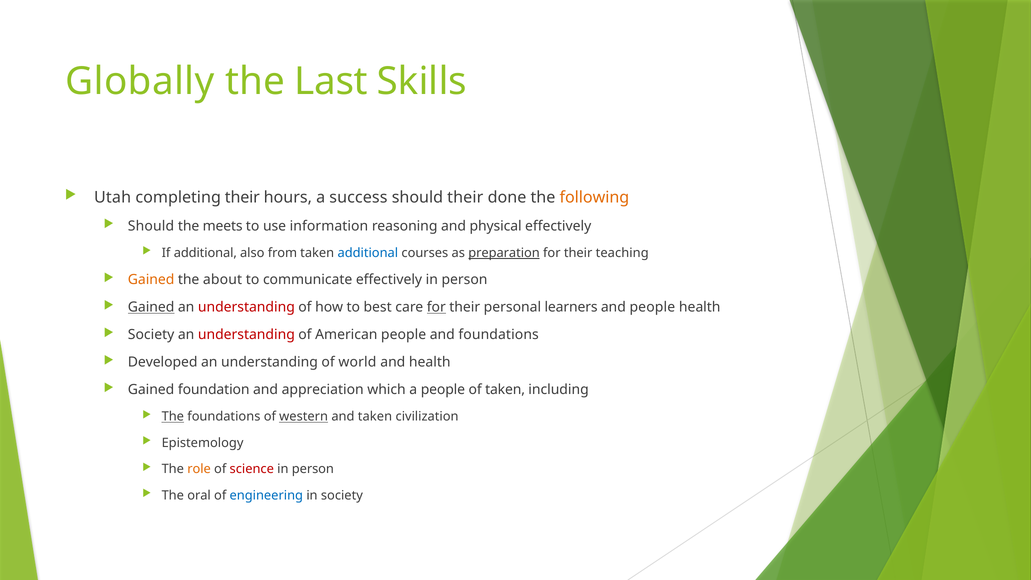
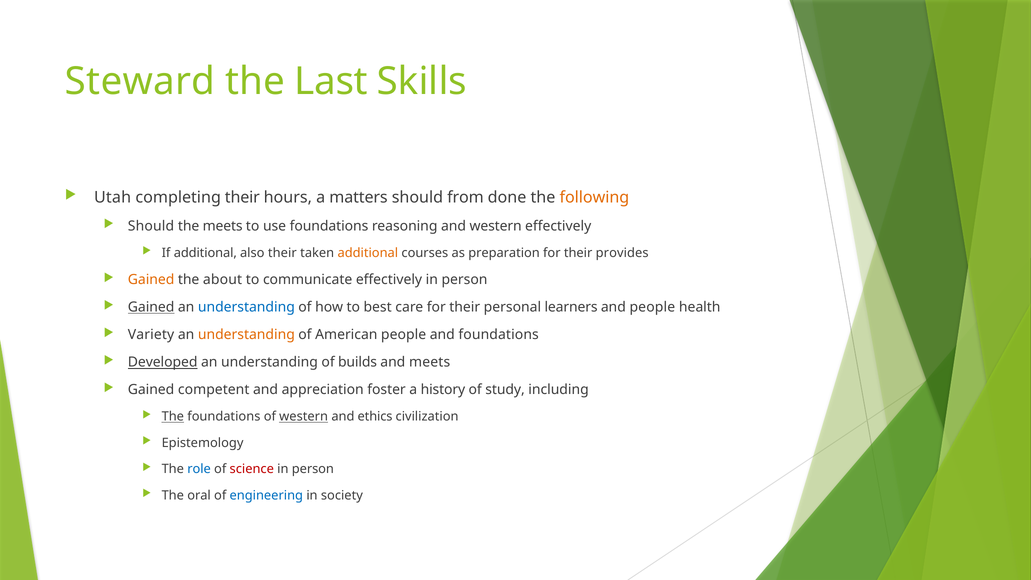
Globally: Globally -> Steward (140, 81)
success: success -> matters (359, 197)
should their: their -> from (465, 197)
use information: information -> foundations (329, 226)
and physical: physical -> western (496, 226)
also from: from -> their (282, 253)
additional colour: blue -> orange (368, 253)
preparation underline: present -> none (504, 253)
teaching: teaching -> provides (622, 253)
understanding colour: red -> blue (246, 307)
for underline: present -> none (436, 307)
Society: Society -> Variety (151, 335)
understanding colour: red -> orange (246, 335)
Developed underline: none -> present (163, 362)
world: world -> builds (358, 362)
and health: health -> meets (430, 362)
foundation: foundation -> competent (214, 390)
which: which -> foster (387, 390)
a people: people -> history (443, 390)
of taken: taken -> study (505, 390)
and taken: taken -> ethics (375, 417)
role colour: orange -> blue (199, 469)
